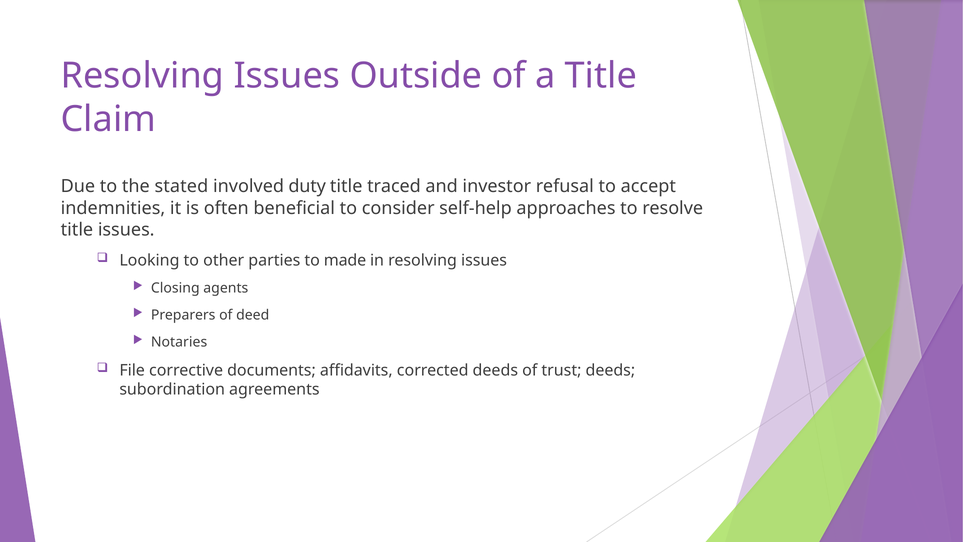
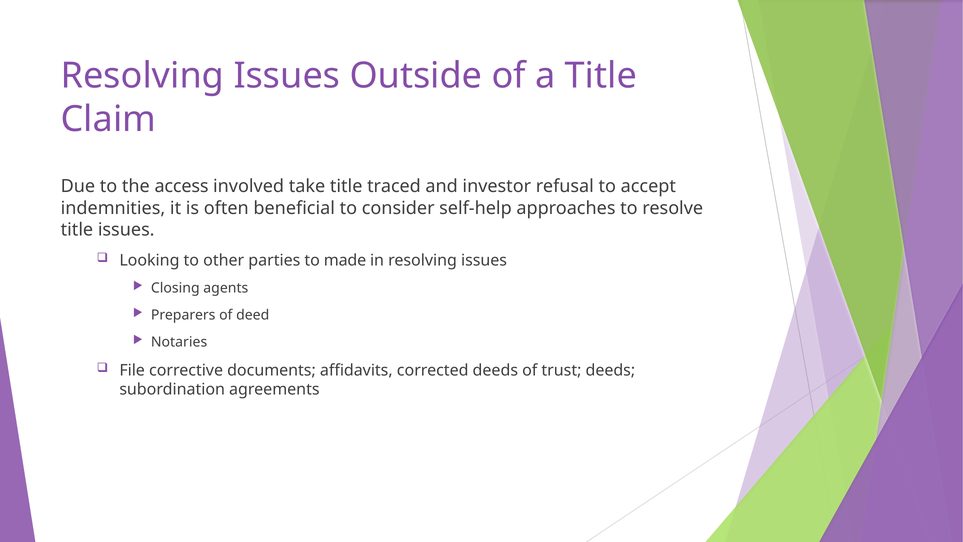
stated: stated -> access (182, 186)
duty: duty -> take (307, 186)
